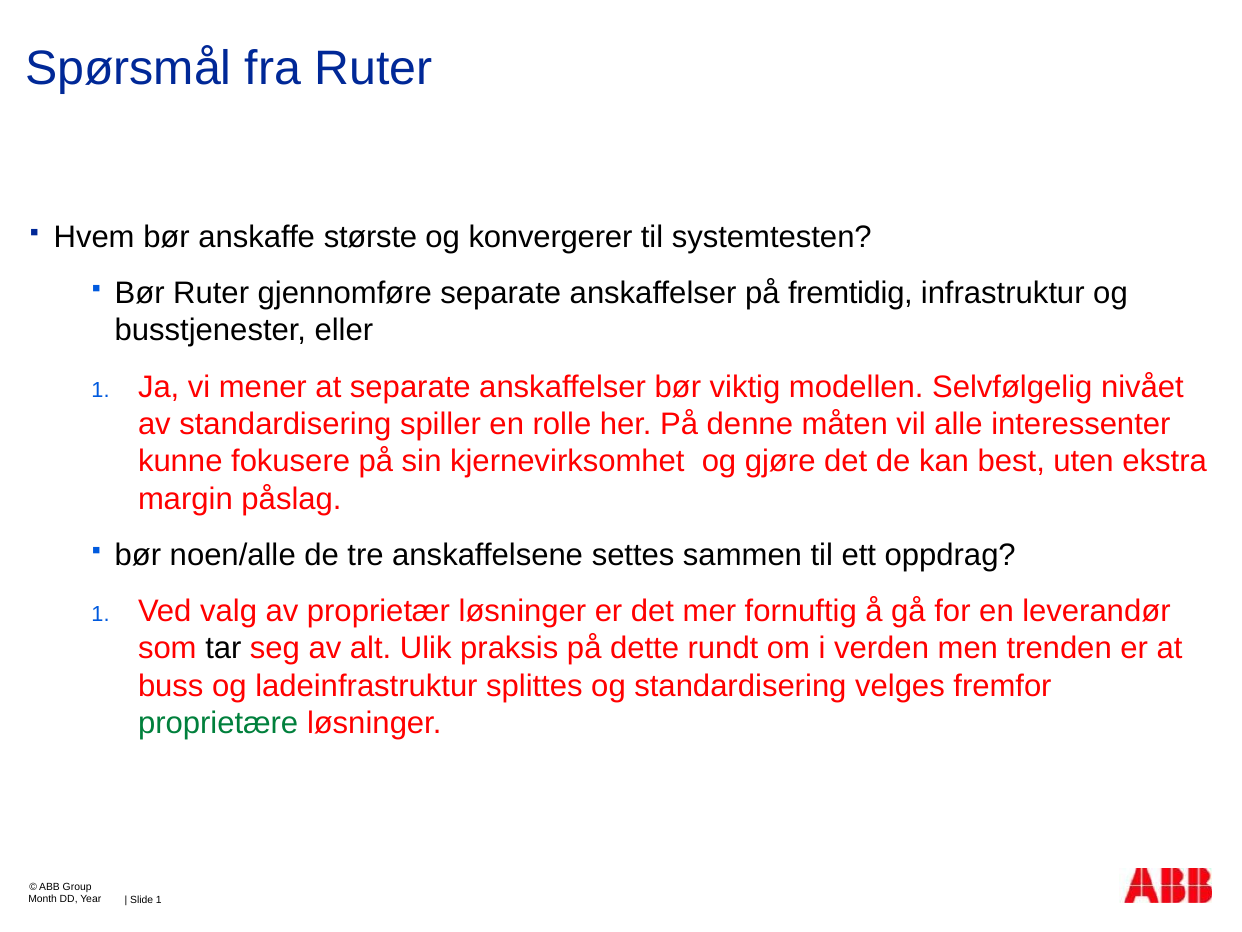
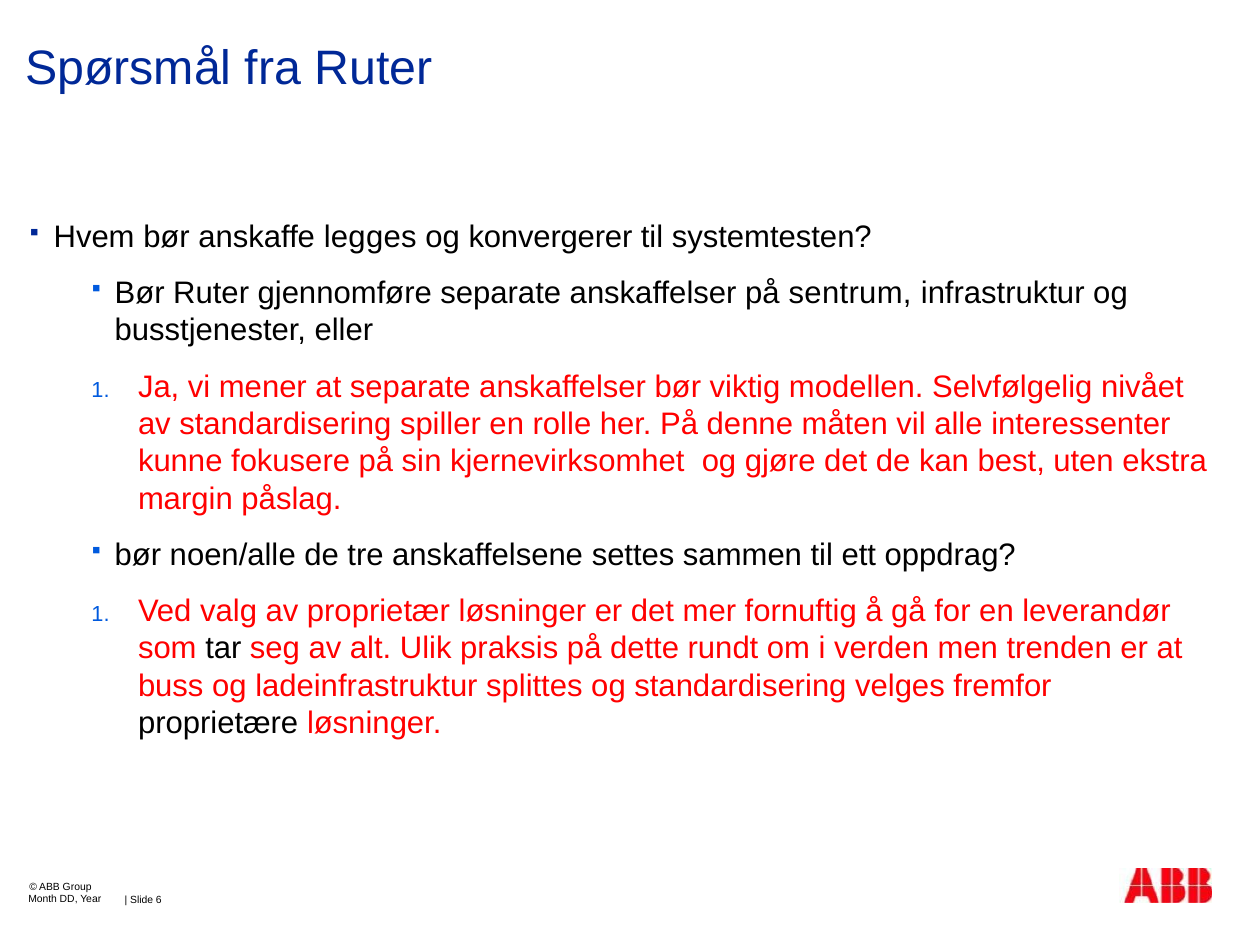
største: største -> legges (370, 237)
fremtidig: fremtidig -> sentrum (850, 293)
proprietære colour: green -> black (218, 723)
Slide 1: 1 -> 6 (159, 899)
